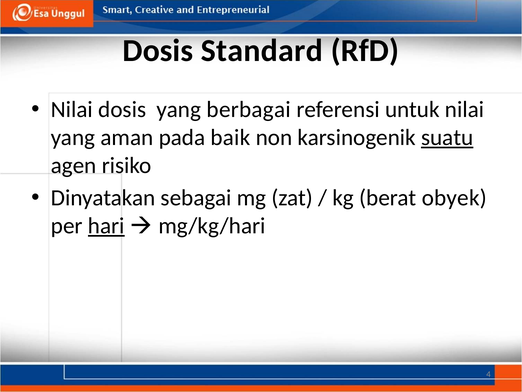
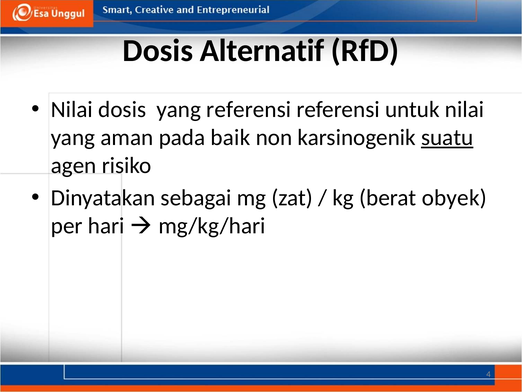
Standard: Standard -> Alternatif (262, 51)
yang berbagai: berbagai -> referensi (249, 110)
hari underline: present -> none (106, 226)
